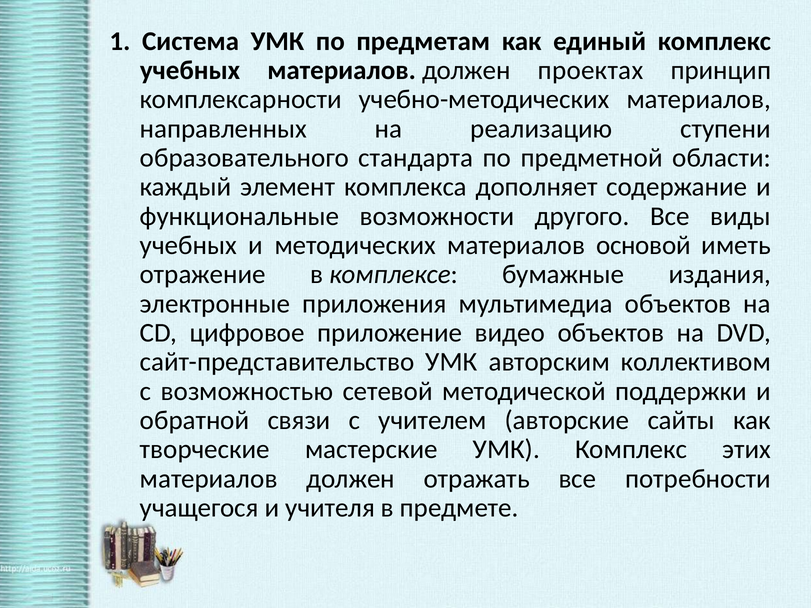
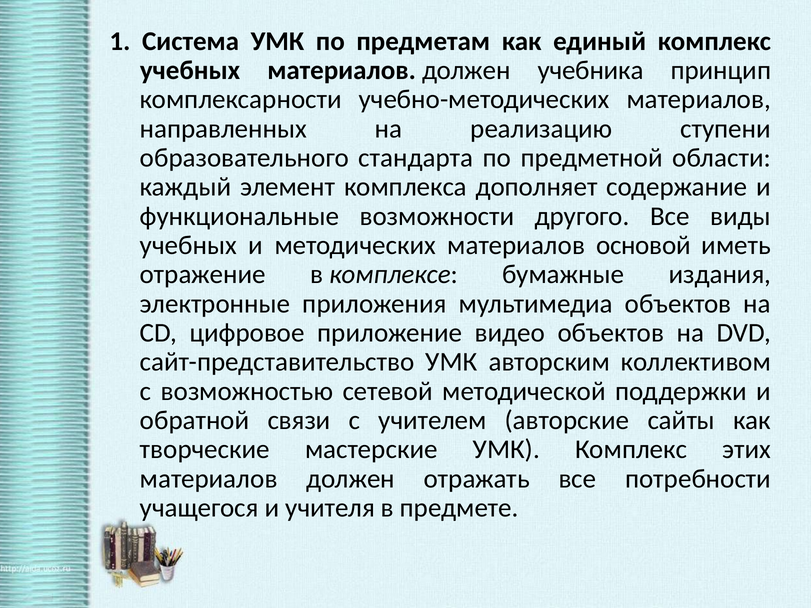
проектах: проектах -> учебника (591, 70)
